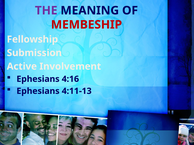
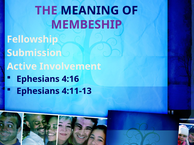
MEMBESHIP colour: red -> purple (86, 25)
